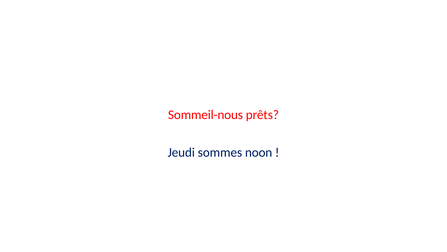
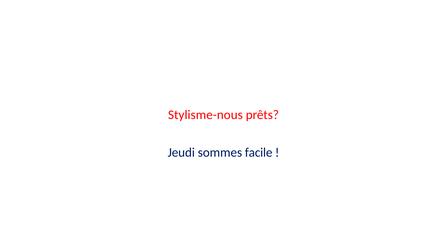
Sommeil-nous: Sommeil-nous -> Stylisme-nous (205, 115)
noon: noon -> facile (259, 152)
